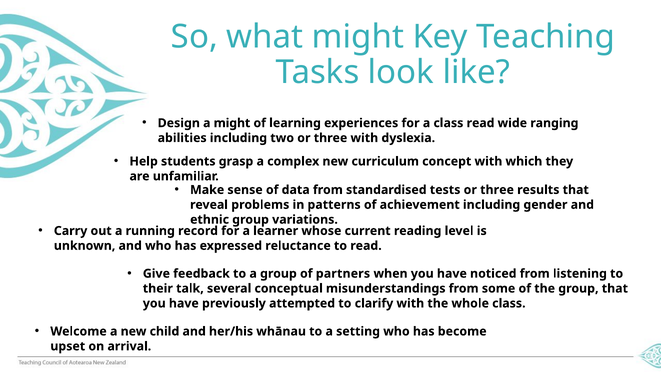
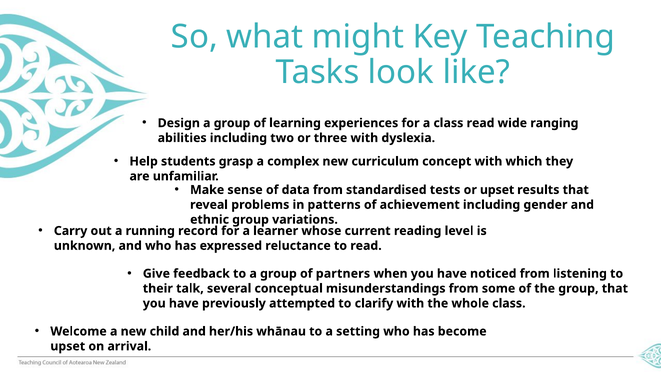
Design a might: might -> group (232, 123)
tests or three: three -> upset (497, 190)
